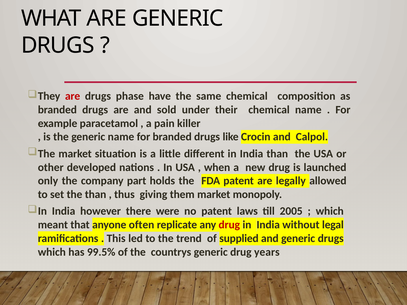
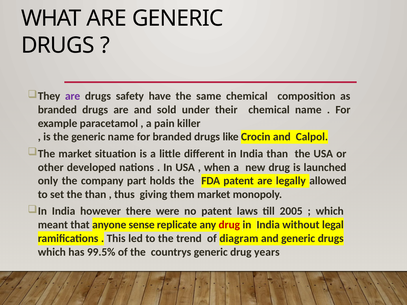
are colour: red -> purple (73, 96)
phase: phase -> safety (130, 96)
often: often -> sense (142, 225)
supplied: supplied -> diagram (239, 239)
